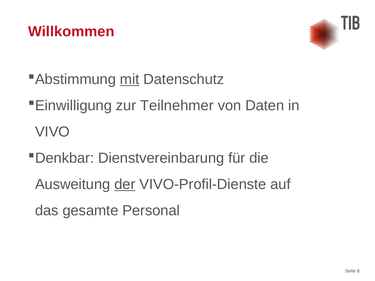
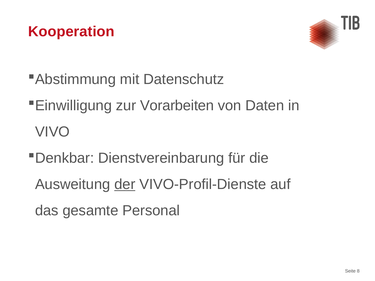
Willkommen: Willkommen -> Kooperation (71, 32)
mit underline: present -> none (130, 79)
Teilnehmer: Teilnehmer -> Vorarbeiten (177, 106)
